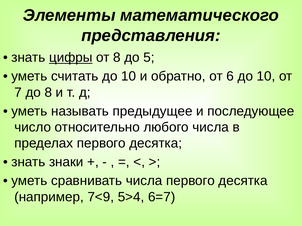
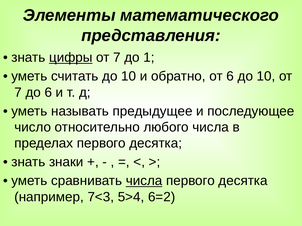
8: 8 -> 7 (117, 58)
5: 5 -> 1 (149, 58)
до 8: 8 -> 6 (48, 93)
числа underline: none -> present (144, 181)
7<9: 7<9 -> 7<3 (101, 197)
6=7: 6=7 -> 6=2 (162, 197)
